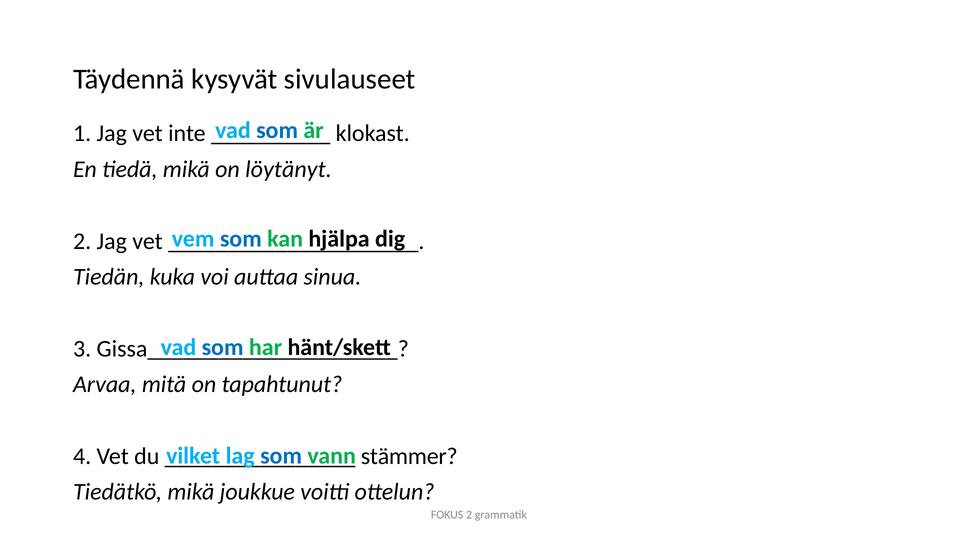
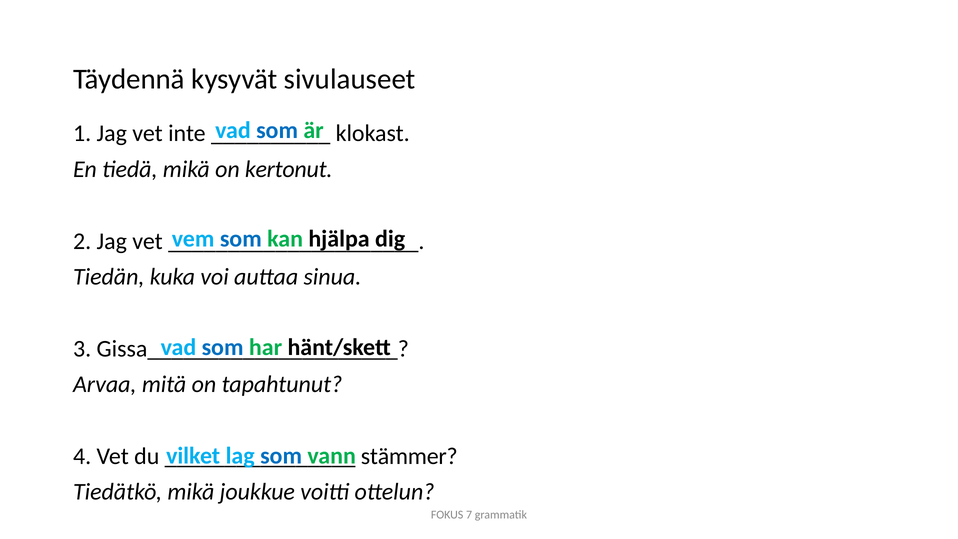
löytänyt: löytänyt -> kertonut (289, 169)
FOKUS 2: 2 -> 7 (469, 515)
